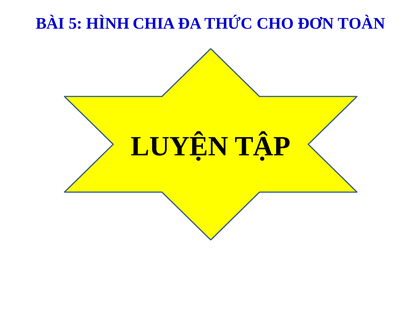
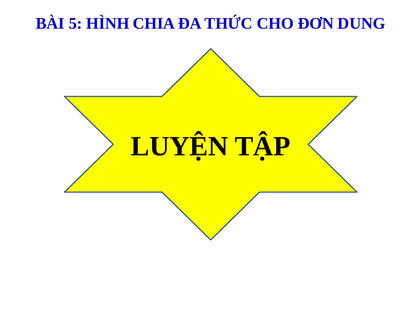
TOÀN: TOÀN -> DUNG (362, 23)
